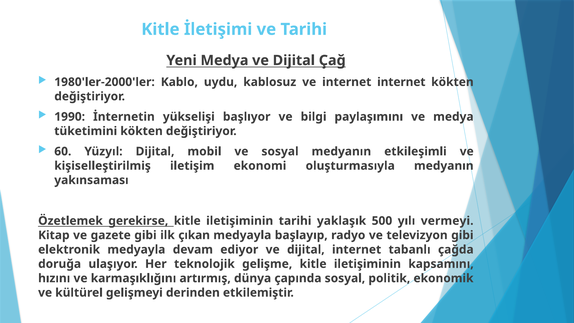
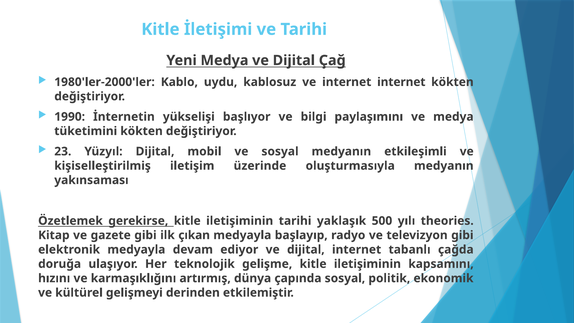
60: 60 -> 23 (63, 151)
ekonomi: ekonomi -> üzerinde (260, 166)
vermeyi: vermeyi -> theories (447, 221)
